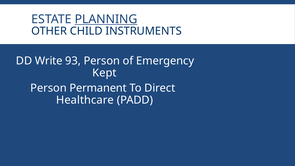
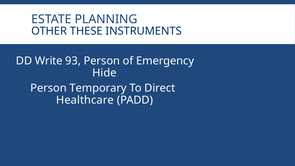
PLANNING underline: present -> none (106, 19)
CHILD: CHILD -> THESE (86, 31)
Kept: Kept -> Hide (104, 73)
Permanent: Permanent -> Temporary (98, 88)
